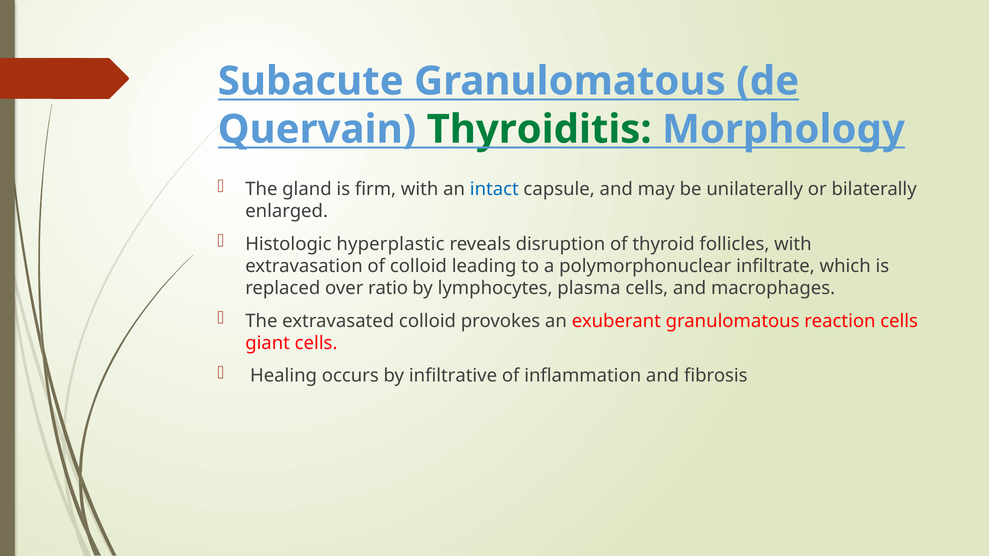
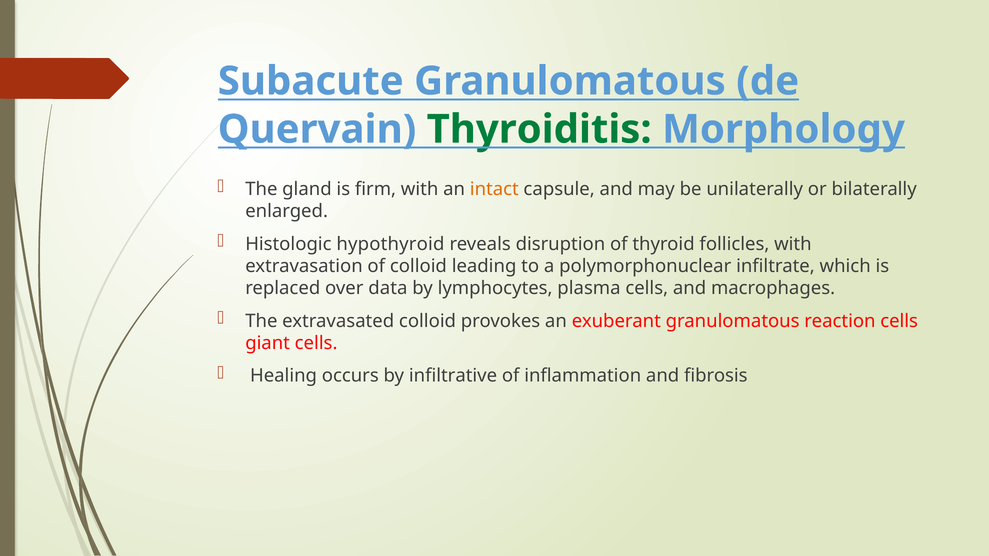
intact colour: blue -> orange (494, 189)
hyperplastic: hyperplastic -> hypothyroid (390, 244)
ratio: ratio -> data (388, 289)
